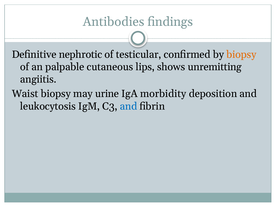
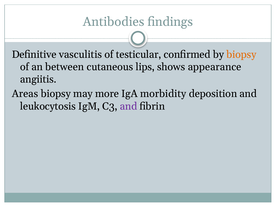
nephrotic: nephrotic -> vasculitis (80, 54)
palpable: palpable -> between (65, 67)
unremitting: unremitting -> appearance (215, 67)
Waist: Waist -> Areas (25, 94)
urine: urine -> more (107, 94)
and colour: blue -> purple (129, 106)
